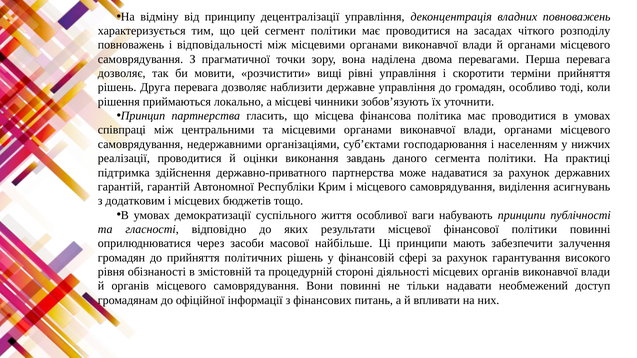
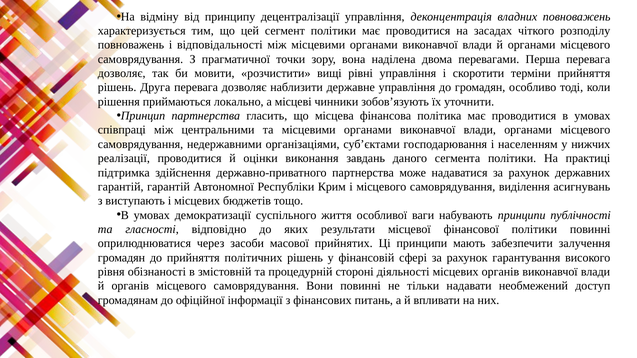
додатковим: додатковим -> виступають (135, 201)
найбільше: найбільше -> прийнятих (344, 244)
